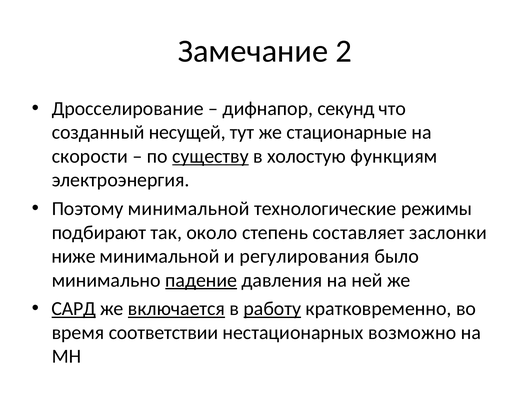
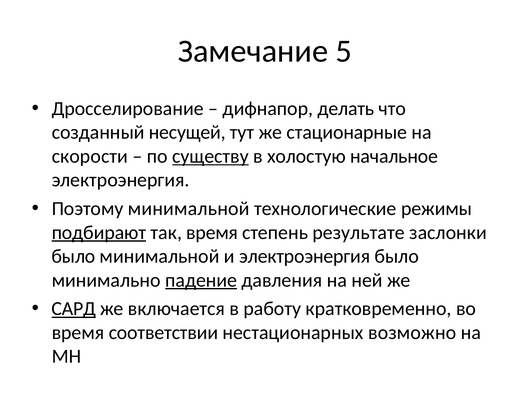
2: 2 -> 5 (344, 51)
секунд: секунд -> делать (346, 109)
функциям: функциям -> начальное (394, 156)
подбирают underline: none -> present (99, 233)
так около: около -> время (212, 233)
составляет: составляет -> результате (359, 233)
ниже: ниже -> было (73, 257)
и регулирования: регулирования -> электроэнергия (305, 257)
включается underline: present -> none (176, 309)
работу underline: present -> none (272, 309)
